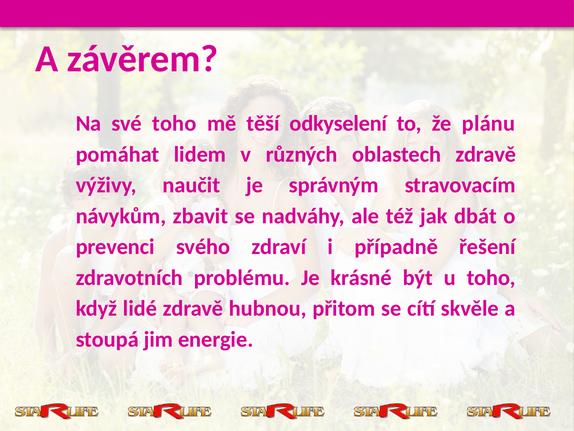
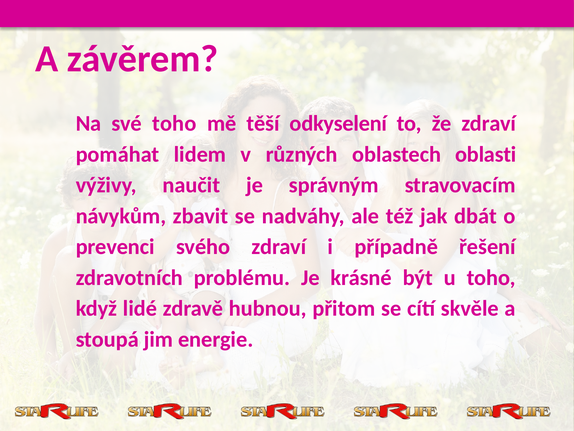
že plánu: plánu -> zdraví (489, 123)
oblastech zdravě: zdravě -> oblasti (486, 154)
